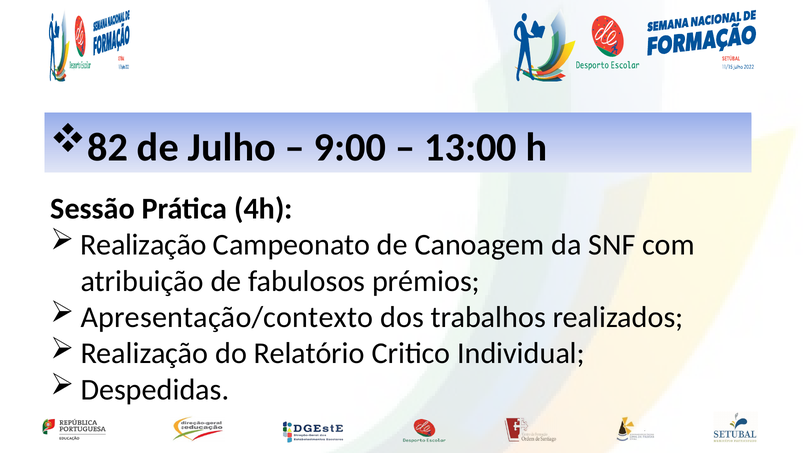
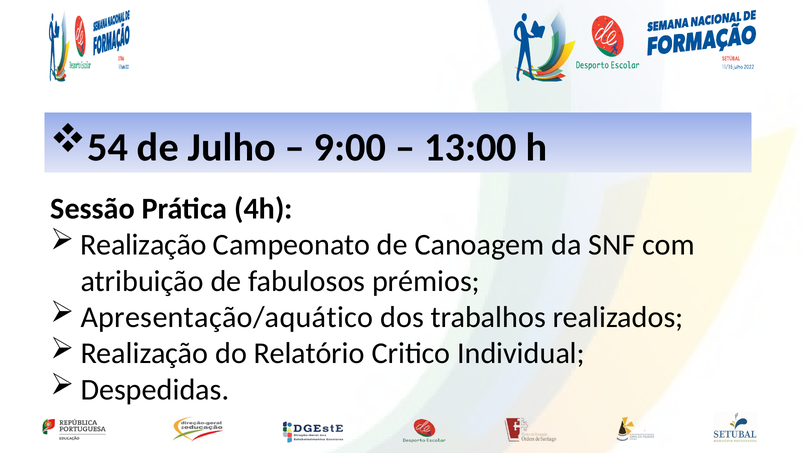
82: 82 -> 54 (108, 147)
Apresentação/contexto: Apresentação/contexto -> Apresentação/aquático (227, 317)
